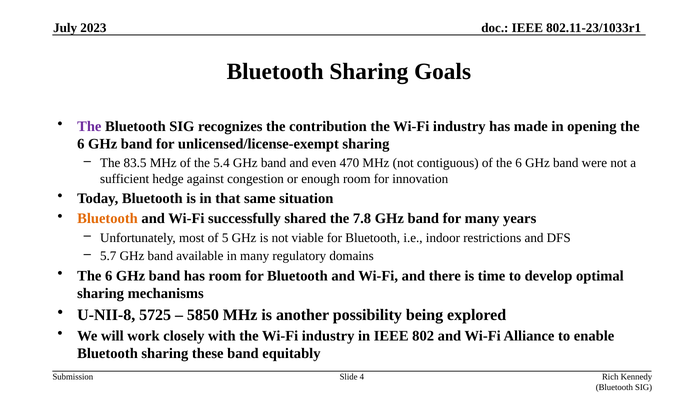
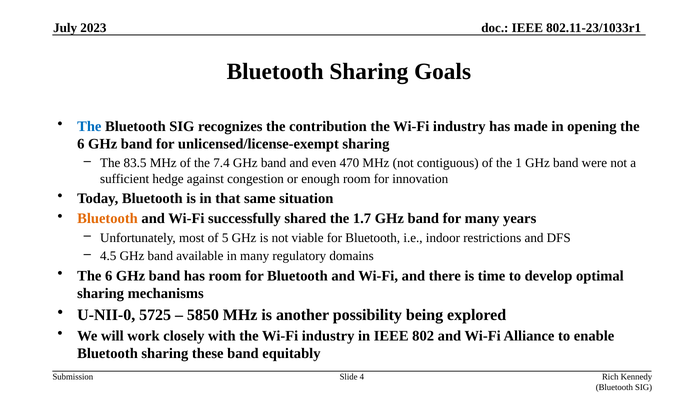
The colour: purple -> blue (89, 126)
5.4: 5.4 -> 7.4 (221, 163)
of the 6: 6 -> 1 (519, 163)
7.8: 7.8 -> 1.7 (362, 218)
5.7: 5.7 -> 4.5 (108, 256)
U-NII-8: U-NII-8 -> U-NII-0 (106, 315)
